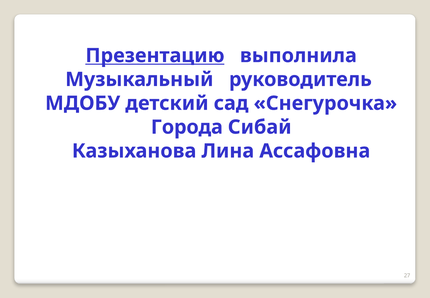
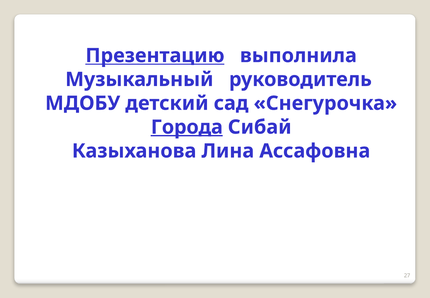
Города underline: none -> present (187, 127)
